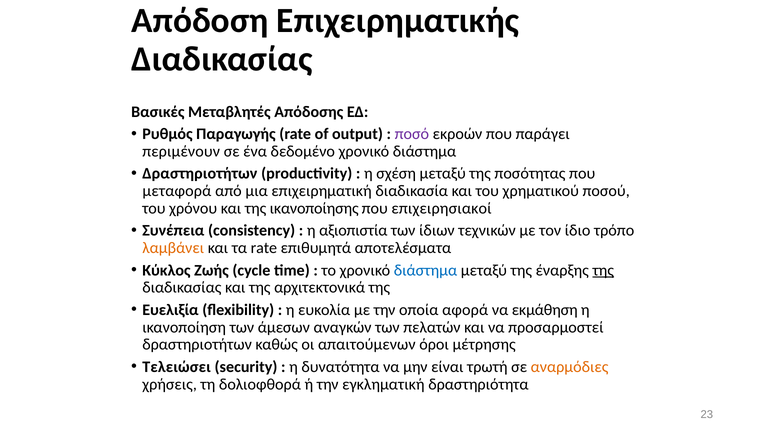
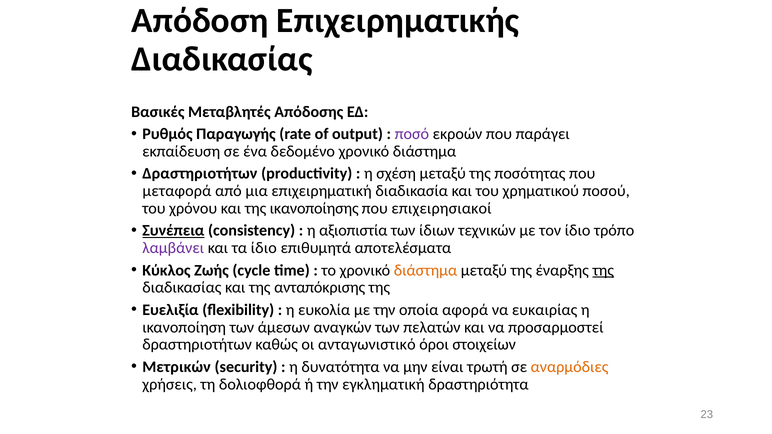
περιμένουν: περιμένουν -> εκπαίδευση (181, 152)
Συνέπεια underline: none -> present (173, 231)
λαμβάνει colour: orange -> purple (173, 248)
τα rate: rate -> ίδιο (264, 248)
διάστημα colour: blue -> orange (425, 270)
αρχιτεκτονικά: αρχιτεκτονικά -> ανταπόκρισης (320, 288)
εκμάθηση: εκμάθηση -> ευκαιρίας (545, 310)
απαιτούμενων: απαιτούμενων -> ανταγωνιστικό (367, 345)
μέτρησης: μέτρησης -> στοιχείων (484, 345)
Τελειώσει: Τελειώσει -> Μετρικών (177, 367)
